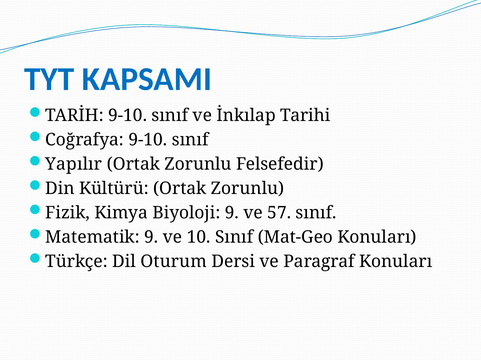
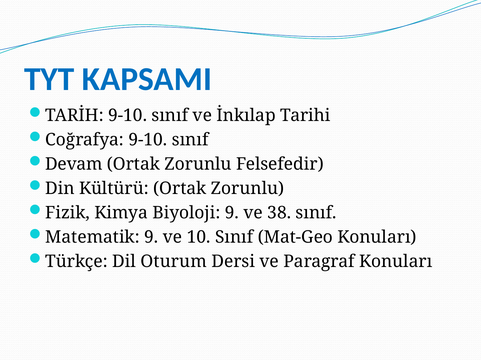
Yapılır: Yapılır -> Devam (74, 165)
57: 57 -> 38 (279, 213)
